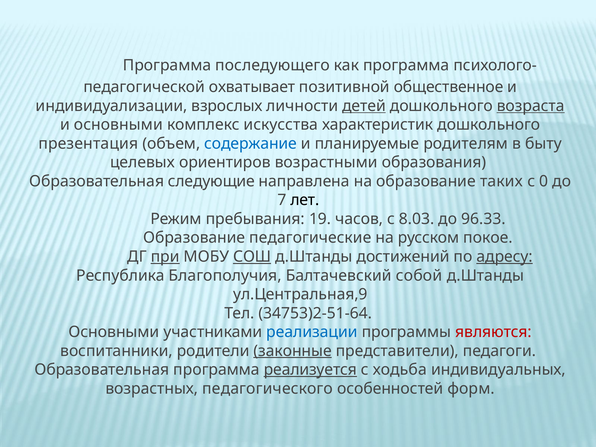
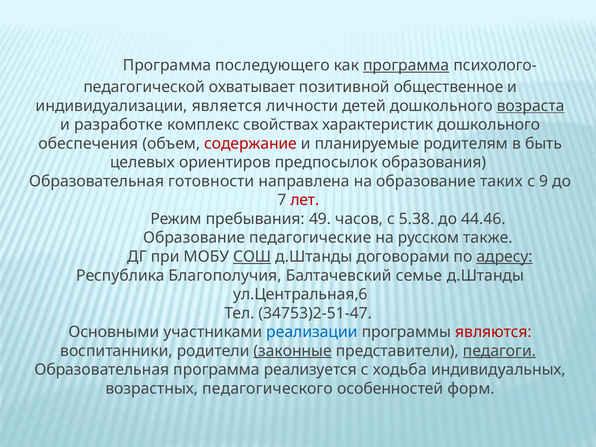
программа underline: none -> present (406, 65)
взрослых: взрослых -> является (227, 106)
детей underline: present -> none (364, 106)
и основными: основными -> разработке (118, 125)
искусства: искусства -> свойствах (281, 125)
презентация: презентация -> обеспечения (88, 144)
содержание colour: blue -> red (251, 144)
быту: быту -> быть (544, 144)
возрастными: возрастными -> предпосылок (326, 162)
следующие: следующие -> готовности (211, 181)
0: 0 -> 9 (544, 181)
лет colour: black -> red (305, 200)
19: 19 -> 49 (320, 219)
8.03: 8.03 -> 5.38 (417, 219)
96.33: 96.33 -> 44.46 (483, 219)
покое: покое -> также (488, 238)
при underline: present -> none (165, 257)
достижений: достижений -> договорами (403, 257)
собой: собой -> семье (419, 275)
ул.Центральная,9: ул.Центральная,9 -> ул.Центральная,6 (300, 294)
34753)2-51-64: 34753)2-51-64 -> 34753)2-51-47 (315, 313)
педагоги underline: none -> present (499, 351)
реализуется underline: present -> none (310, 370)
